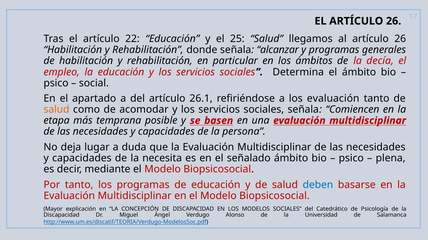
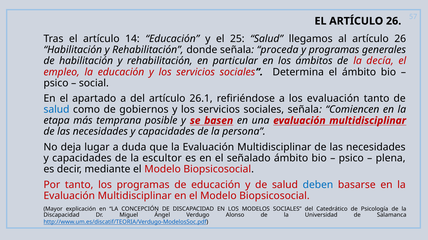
22: 22 -> 14 (132, 39)
alcanzar: alcanzar -> proceda (278, 50)
salud colour: orange -> blue (56, 110)
acomodar: acomodar -> gobiernos (144, 110)
necesita: necesita -> escultor (162, 159)
